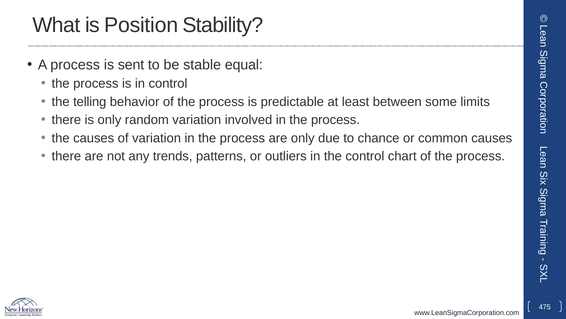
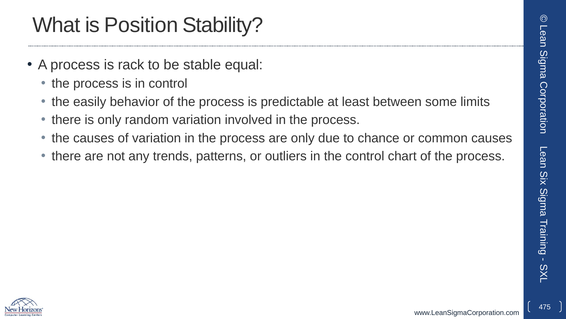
sent: sent -> rack (131, 65)
telling: telling -> easily (90, 102)
